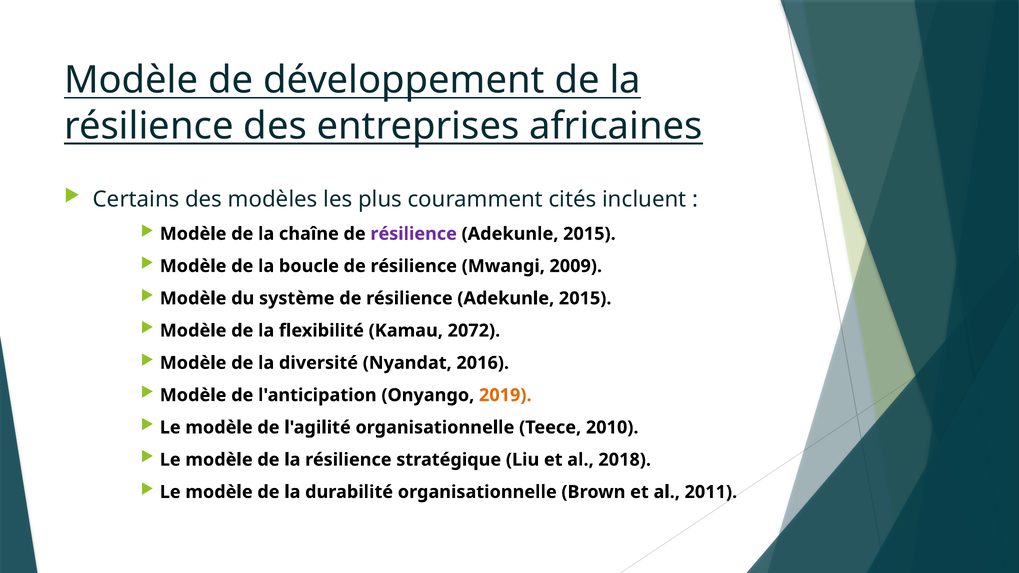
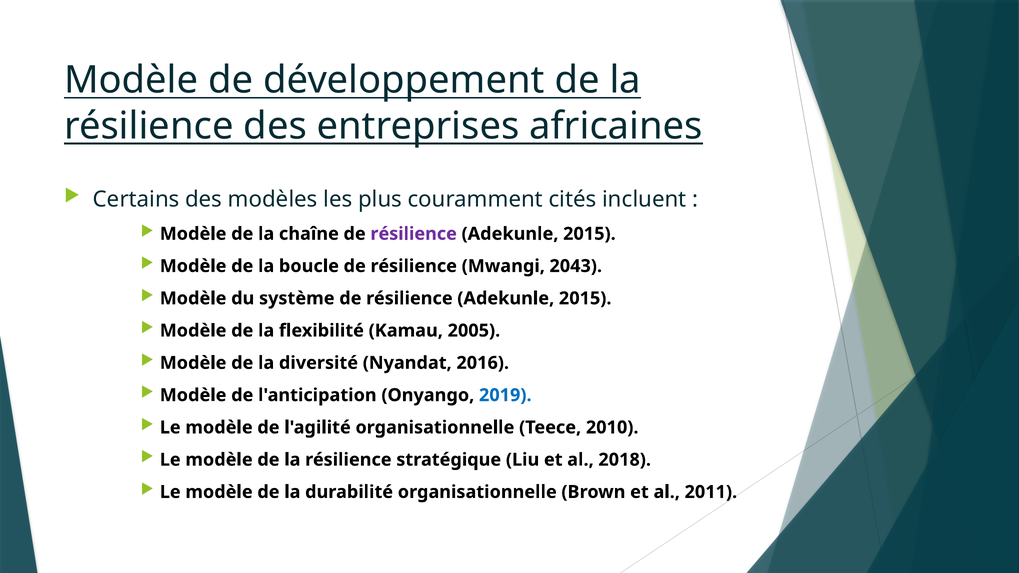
2009: 2009 -> 2043 (576, 266)
2072: 2072 -> 2005 (474, 331)
2019 colour: orange -> blue (505, 395)
